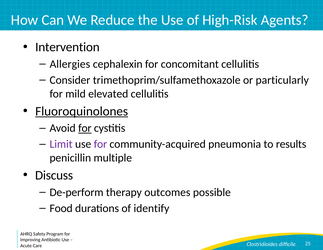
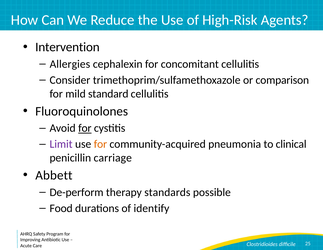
particularly: particularly -> comparison (282, 80)
elevated: elevated -> standard (108, 94)
Fluoroquinolones underline: present -> none (82, 111)
for colour: purple -> orange (100, 144)
results: results -> clinical (291, 144)
multiple: multiple -> carriage (113, 158)
Discuss: Discuss -> Abbett (54, 175)
outcomes: outcomes -> standards (167, 192)
